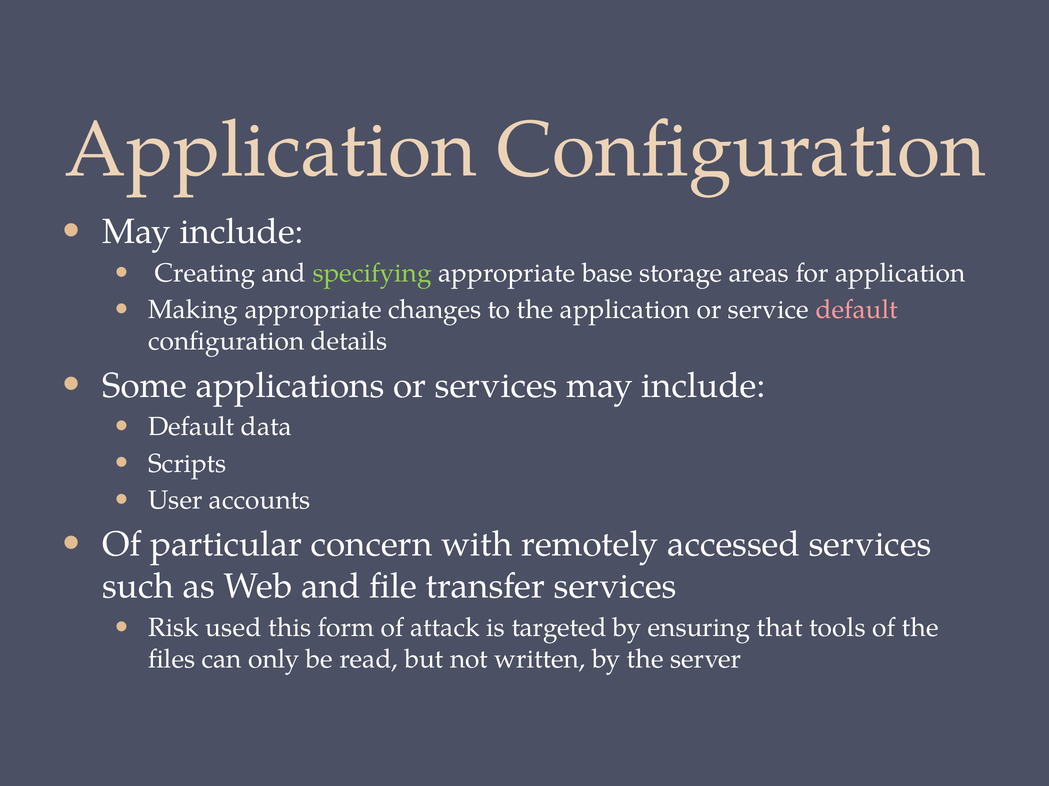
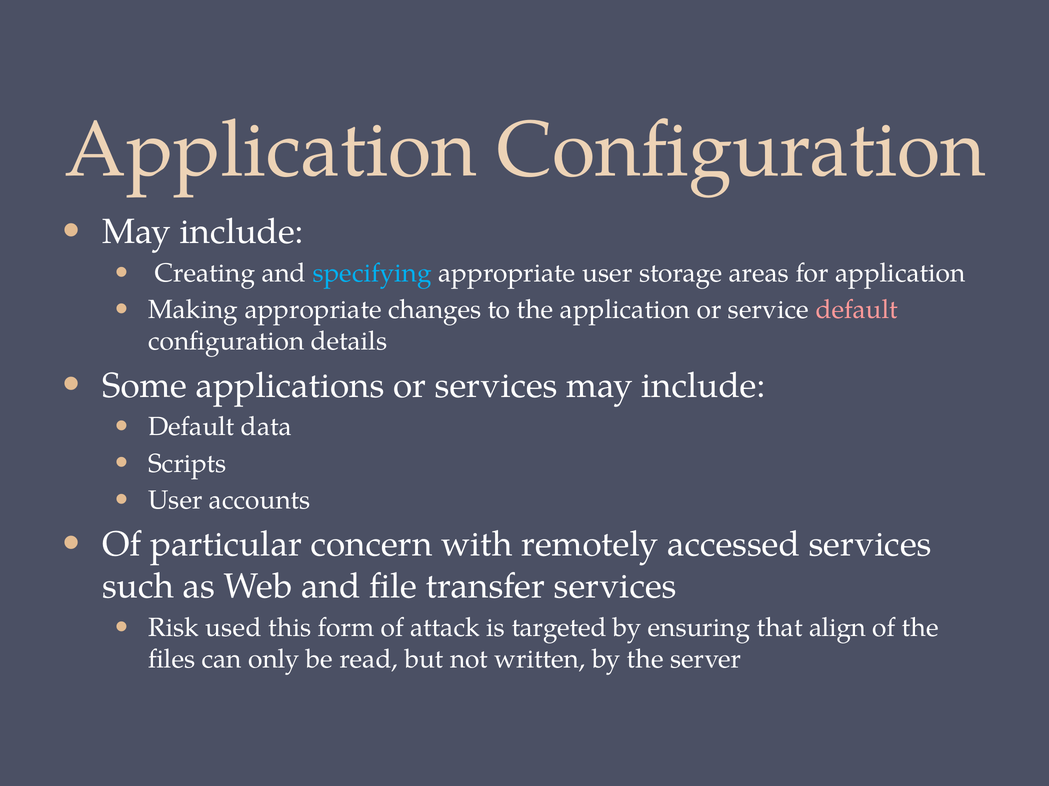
specifying colour: light green -> light blue (372, 273)
appropriate base: base -> user (607, 273)
tools: tools -> align (838, 628)
